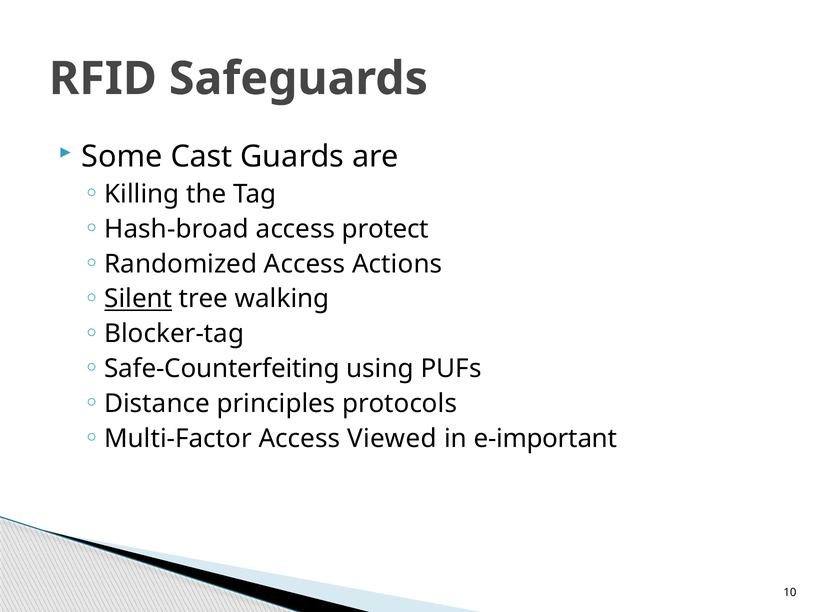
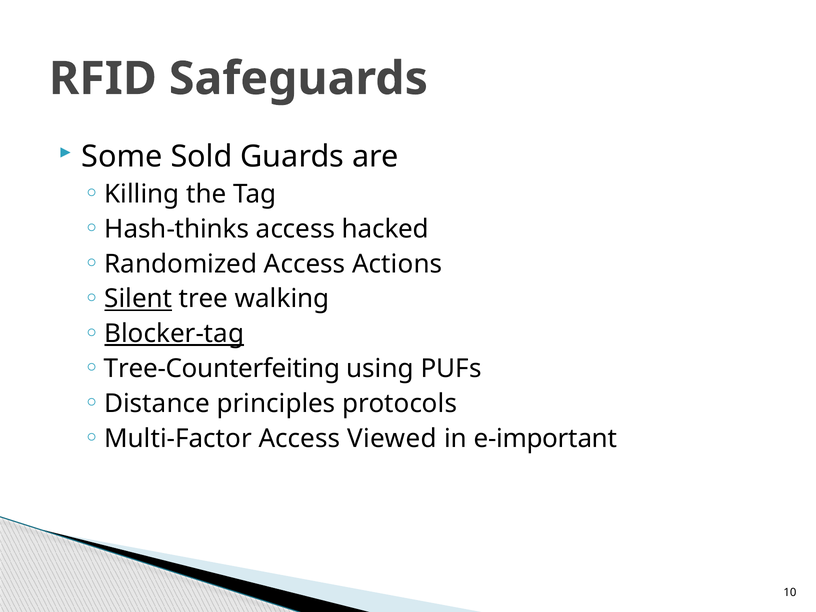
Cast: Cast -> Sold (201, 157)
Hash-broad: Hash-broad -> Hash-thinks (177, 229)
protect: protect -> hacked (385, 229)
Blocker-tag underline: none -> present (174, 334)
Safe-Counterfeiting: Safe-Counterfeiting -> Tree-Counterfeiting (222, 369)
